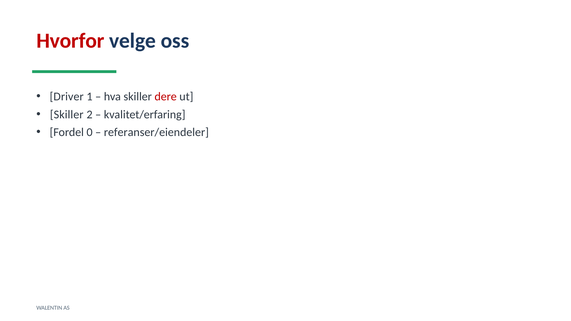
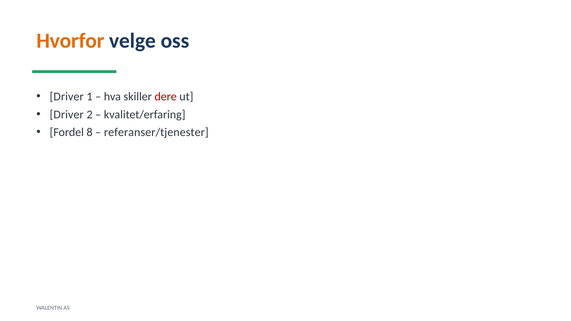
Hvorfor colour: red -> orange (70, 41)
Skiller: Skiller -> Driver (67, 115)
0: 0 -> 8 (90, 132)
referanser/eiendeler: referanser/eiendeler -> referanser/tjenester (156, 132)
